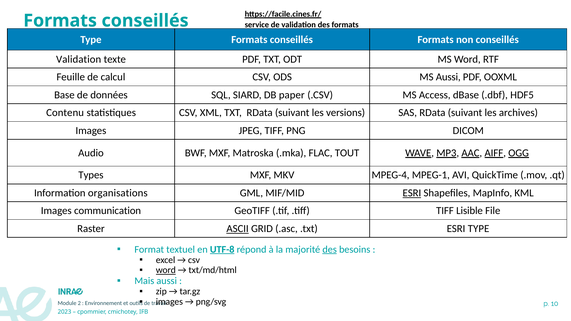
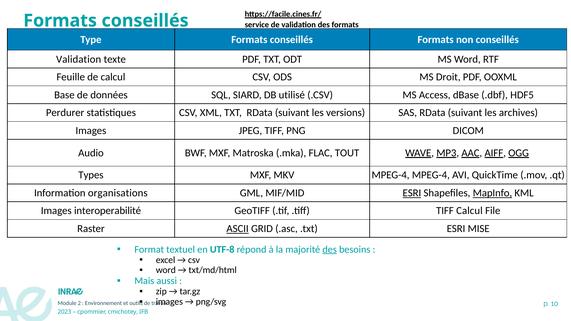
MS Aussi: Aussi -> Droit (448, 77)
paper: paper -> utilisé (292, 95)
Contenu: Contenu -> Perdurer (65, 113)
MPEG-4 MPEG-1: MPEG-1 -> MPEG-4 (431, 175)
MapInfo underline: none -> present (492, 193)
communication: communication -> interoperabilité (108, 211)
TIFF Lisible: Lisible -> Calcul (469, 211)
ESRI TYPE: TYPE -> MISE (479, 229)
UTF-8 underline: present -> none (222, 249)
word underline: present -> none (166, 270)
